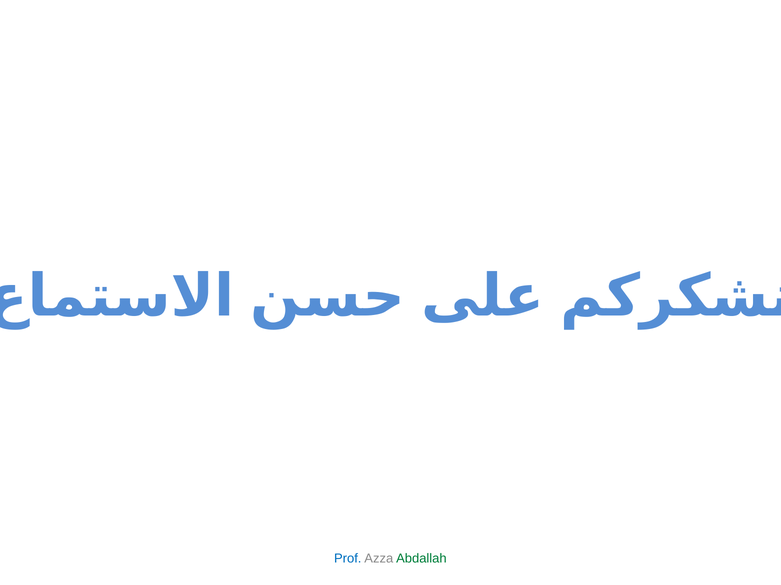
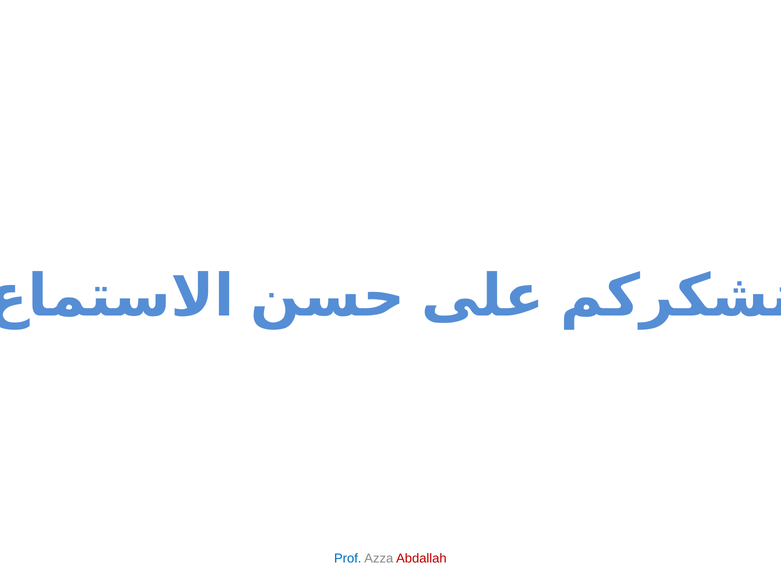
Abdallah colour: green -> red (421, 559)
